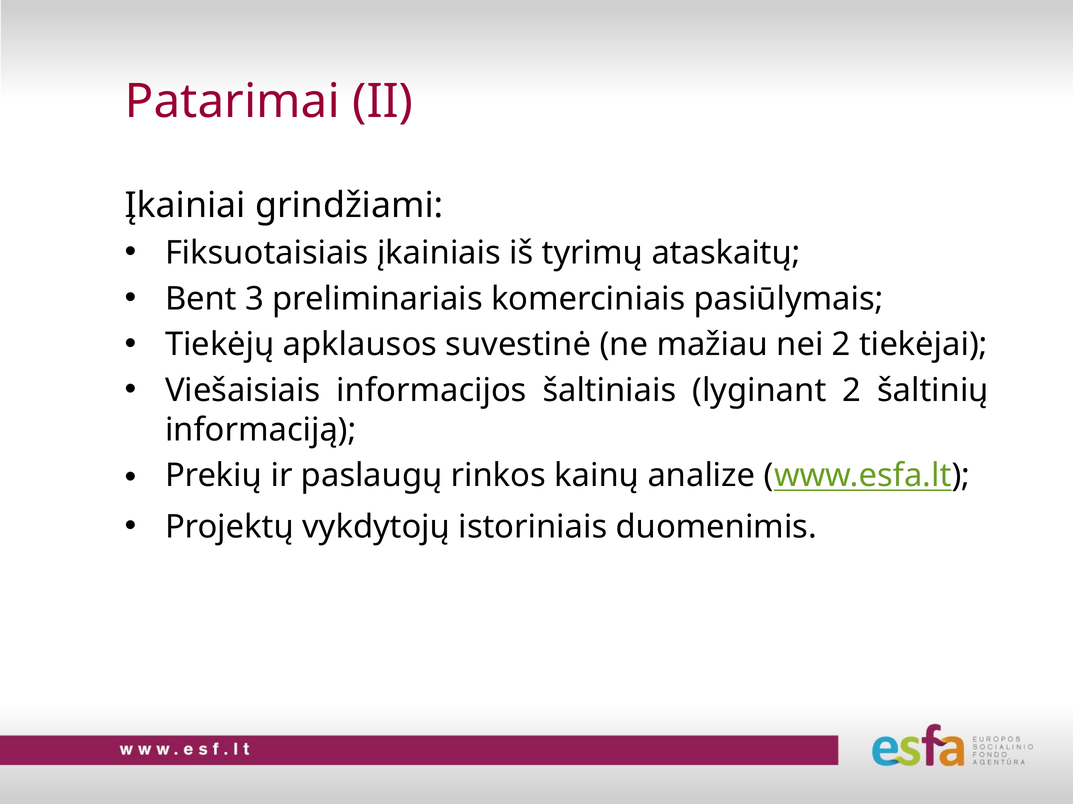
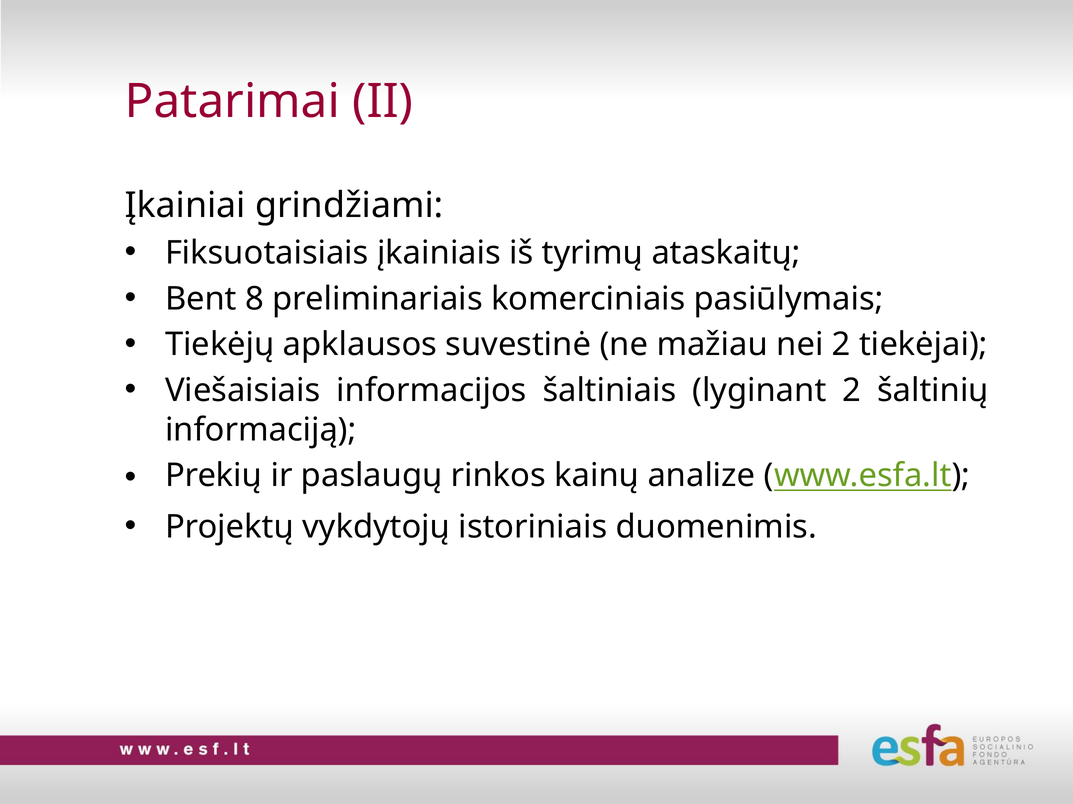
3: 3 -> 8 (254, 299)
